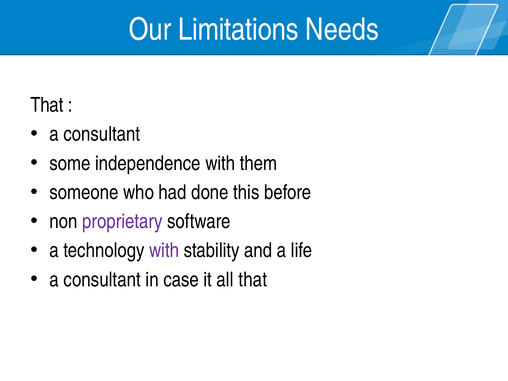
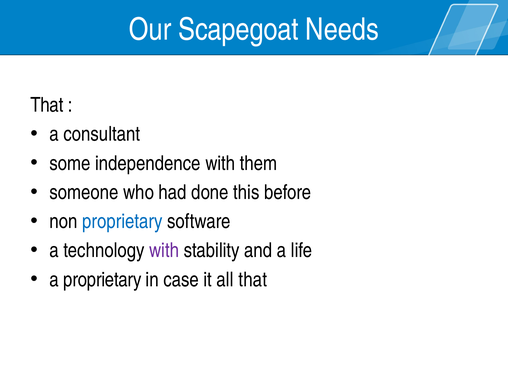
Limitations: Limitations -> Scapegoat (238, 30)
proprietary colour: purple -> blue (122, 221)
consultant: consultant -> proprietary (102, 280)
